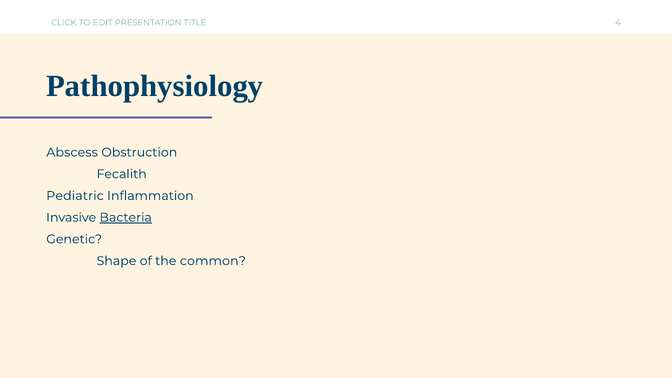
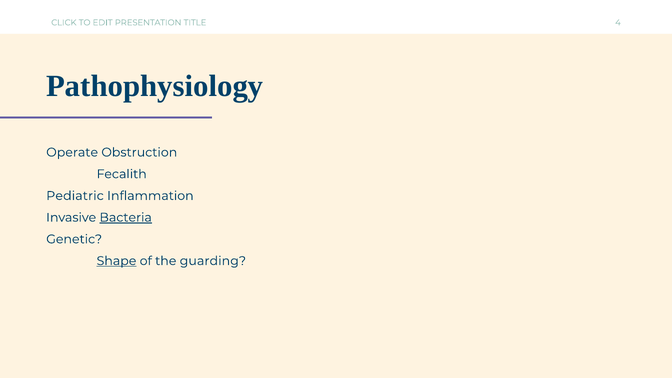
Abscess: Abscess -> Operate (72, 152)
Shape underline: none -> present (116, 261)
common: common -> guarding (213, 261)
